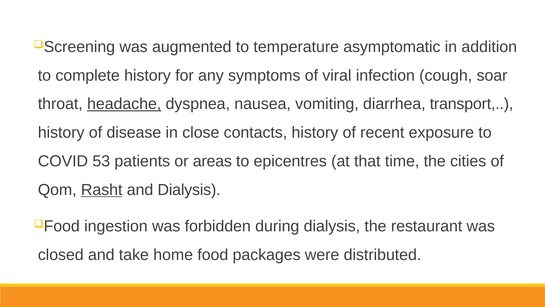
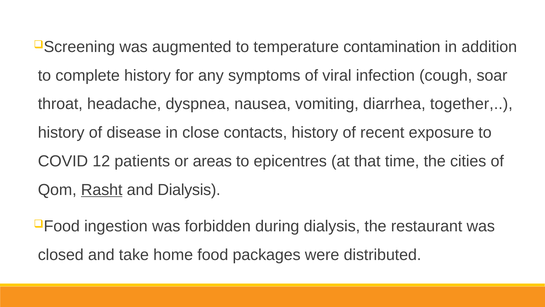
asymptomatic: asymptomatic -> contamination (392, 47)
headache underline: present -> none (124, 104)
transport: transport -> together (471, 104)
53: 53 -> 12 (101, 161)
